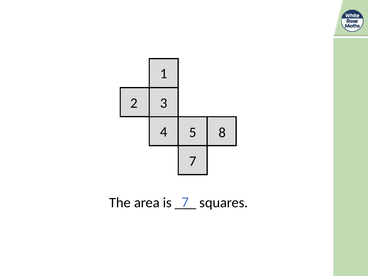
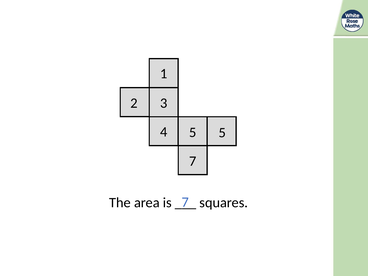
5 8: 8 -> 5 (222, 133)
